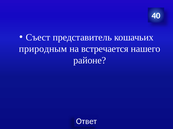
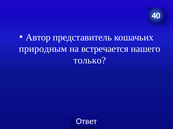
Съест: Съест -> Автор (38, 38)
районе: районе -> только (90, 61)
